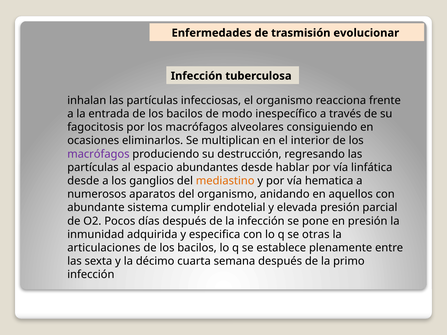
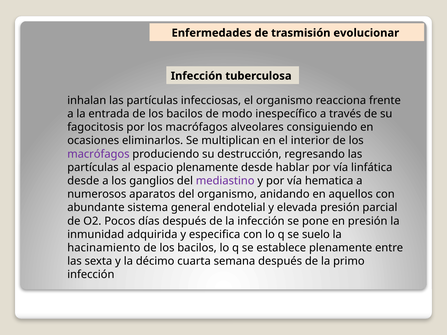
espacio abundantes: abundantes -> plenamente (207, 168)
mediastino colour: orange -> purple (225, 181)
cumplir: cumplir -> general (191, 208)
otras: otras -> suelo (316, 235)
articulaciones: articulaciones -> hacinamiento (104, 248)
